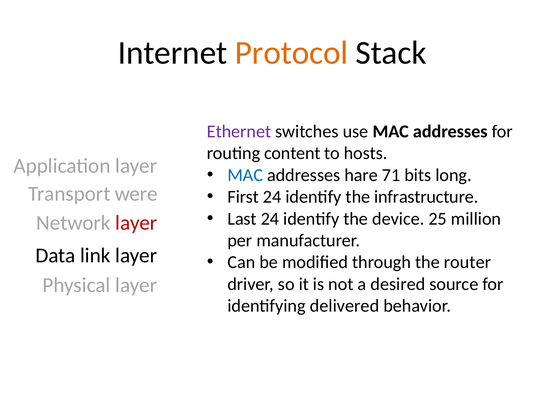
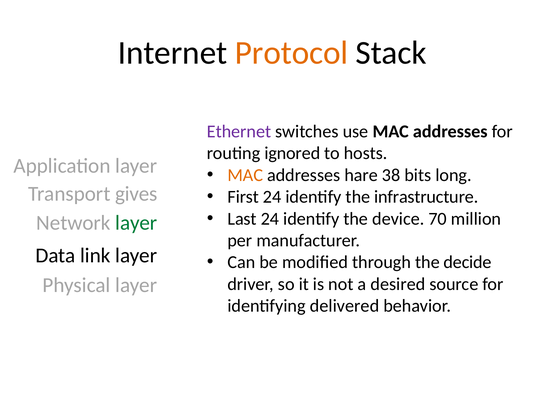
content: content -> ignored (292, 153)
MAC colour: blue -> orange (245, 175)
71: 71 -> 38 (391, 175)
were: were -> gives (136, 194)
25: 25 -> 70 (438, 219)
layer colour: red -> green (136, 223)
router: router -> decide (468, 262)
